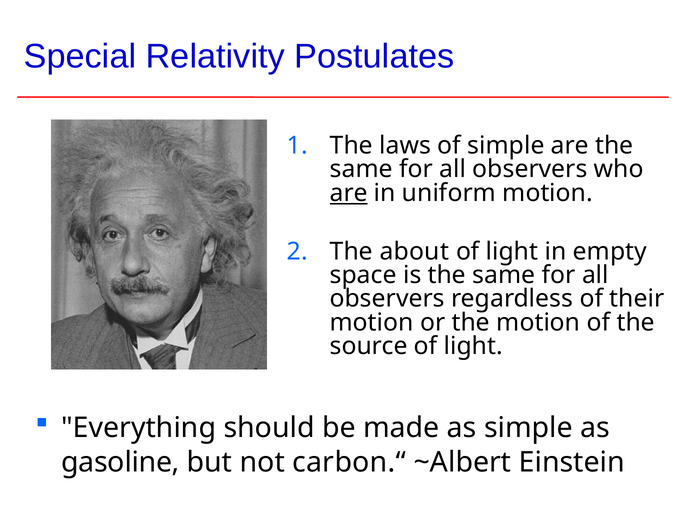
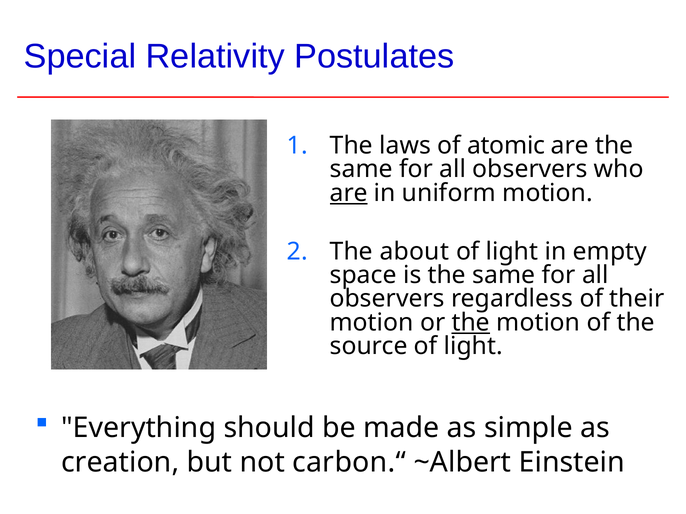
of simple: simple -> atomic (506, 146)
the underline: none -> present (471, 323)
gasoline: gasoline -> creation (120, 463)
